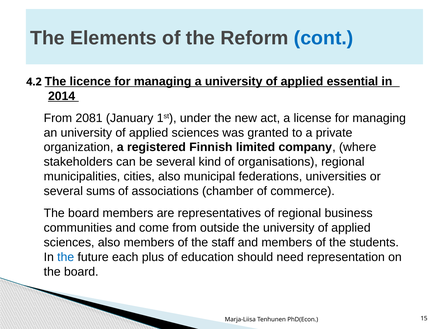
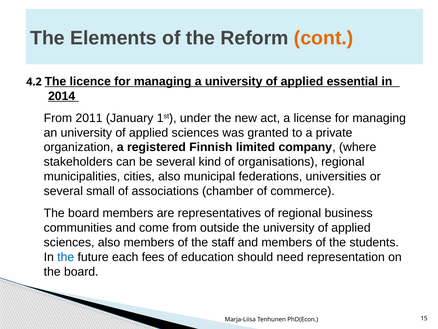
cont colour: blue -> orange (324, 38)
2081: 2081 -> 2011 (89, 118)
sums: sums -> small (101, 191)
plus: plus -> fees (153, 257)
